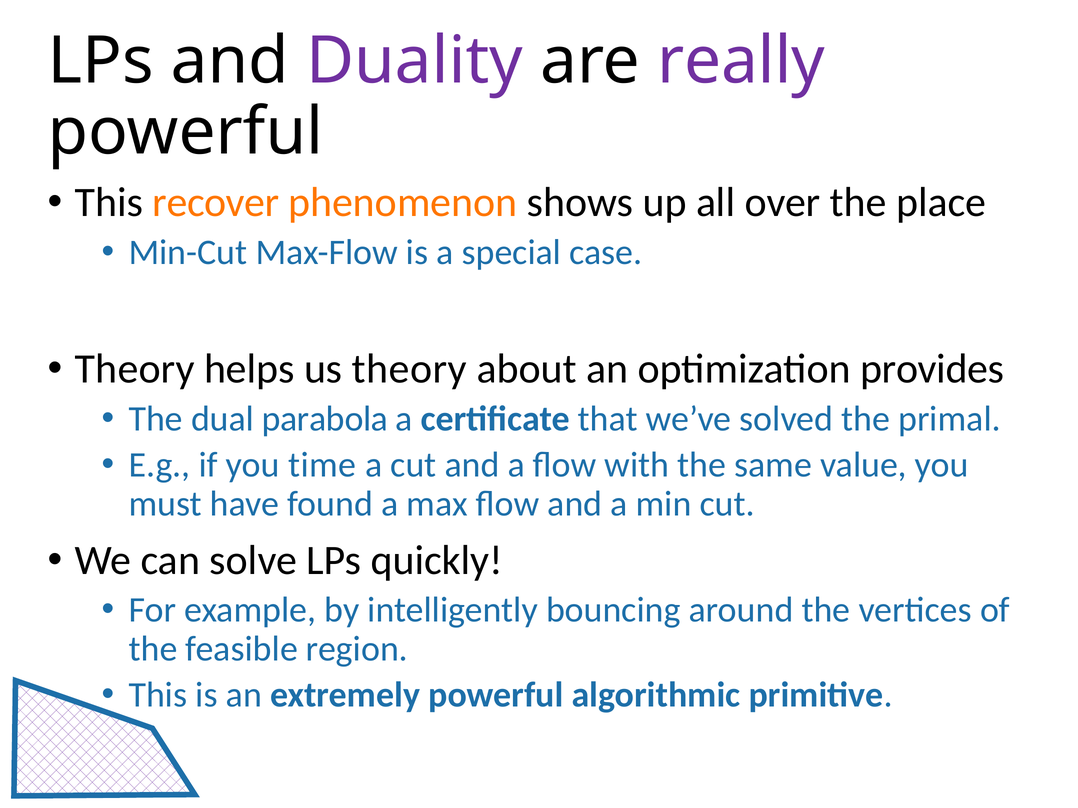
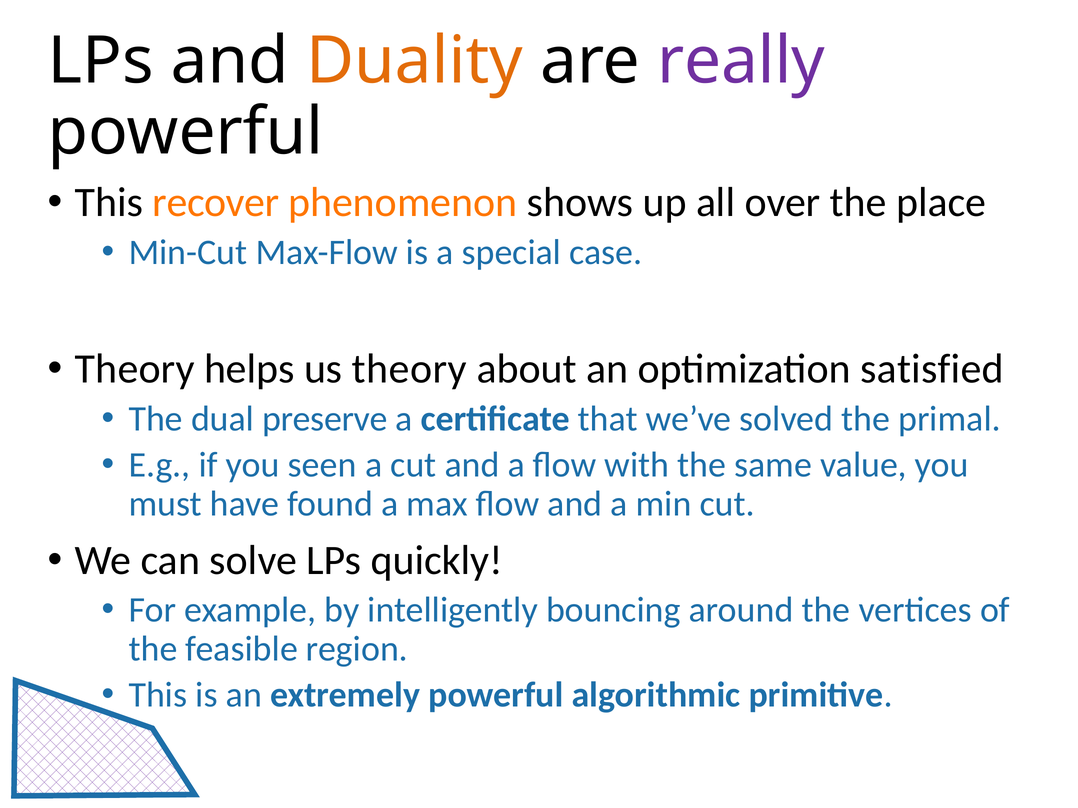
Duality colour: purple -> orange (415, 61)
provides: provides -> satisfied (932, 369)
parabola: parabola -> preserve (325, 419)
time: time -> seen (322, 465)
